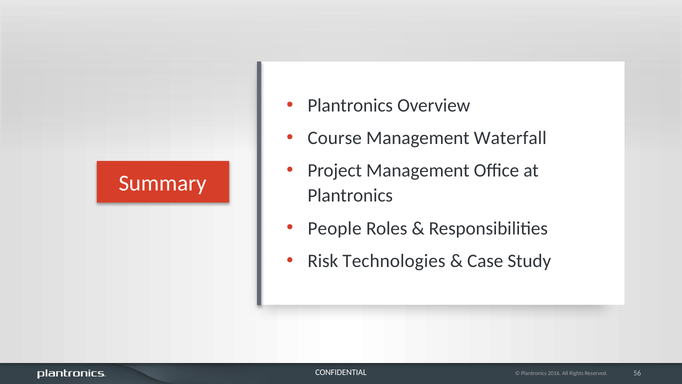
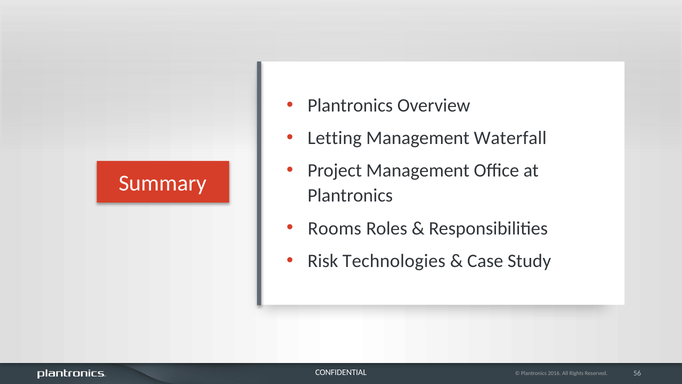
Course: Course -> Letting (335, 138)
People: People -> Rooms (335, 228)
